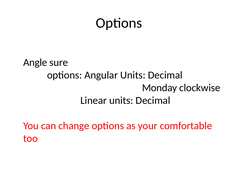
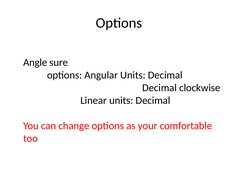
Monday: Monday -> Decimal (160, 88)
